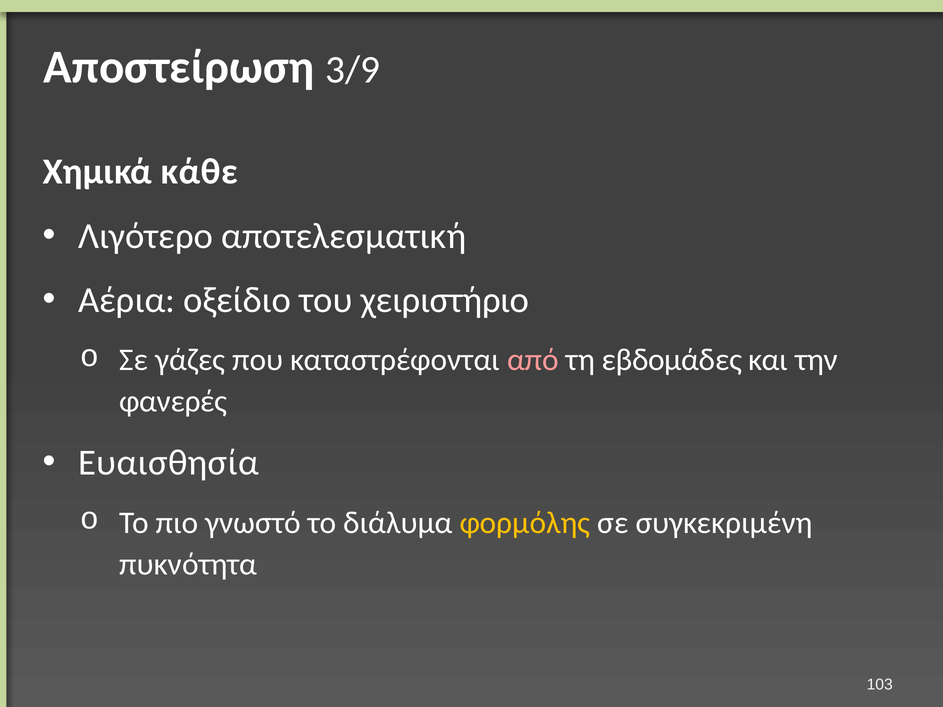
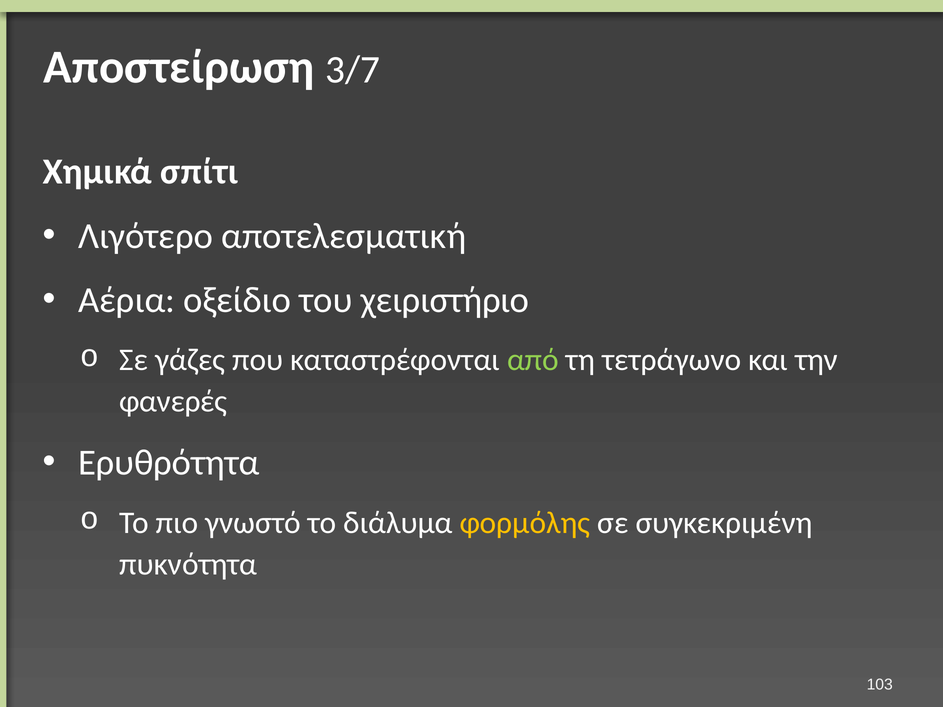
3/9: 3/9 -> 3/7 (353, 70)
κάθε: κάθε -> σπίτι (199, 172)
από colour: pink -> light green (533, 360)
εβδομάδες: εβδομάδες -> τετράγωνο (672, 360)
Ευαισθησία: Ευαισθησία -> Ερυθρότητα (169, 463)
